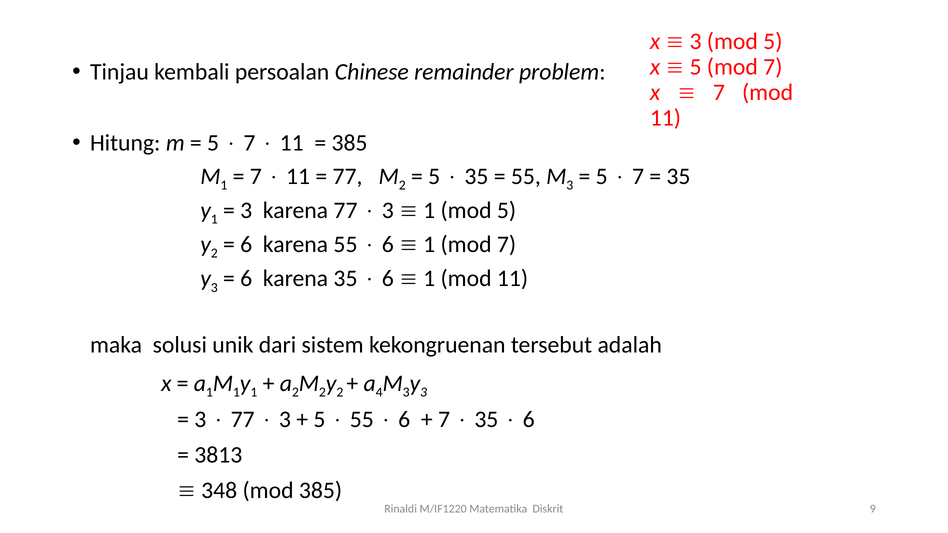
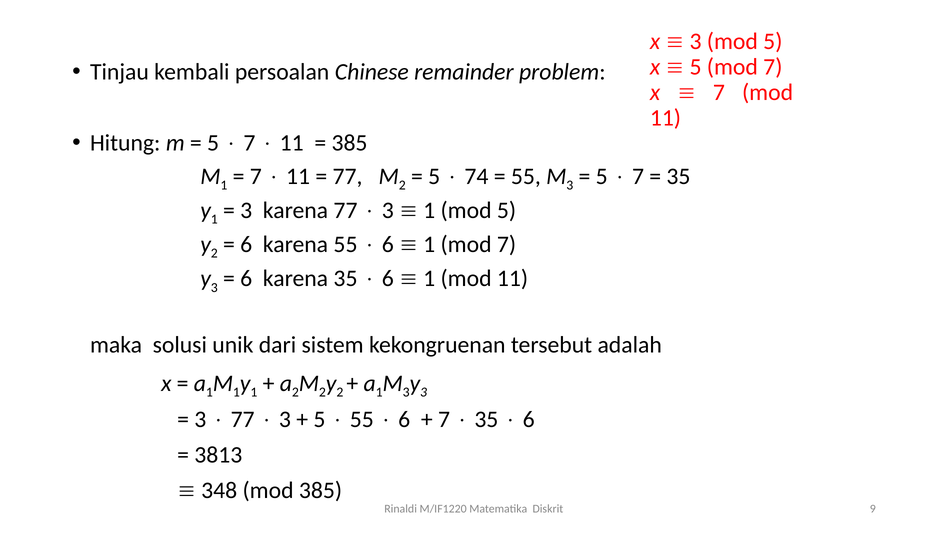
35: 35 -> 74 (476, 176)
4: 4 -> 1 (379, 393)
